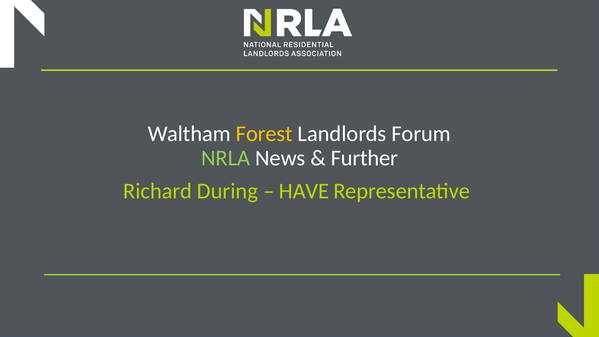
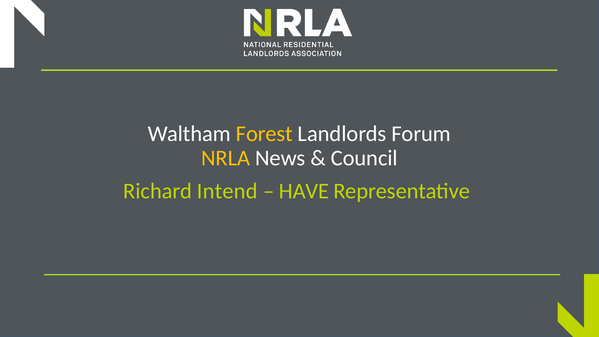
NRLA colour: light green -> yellow (226, 158)
Further: Further -> Council (364, 158)
During: During -> Intend (227, 191)
